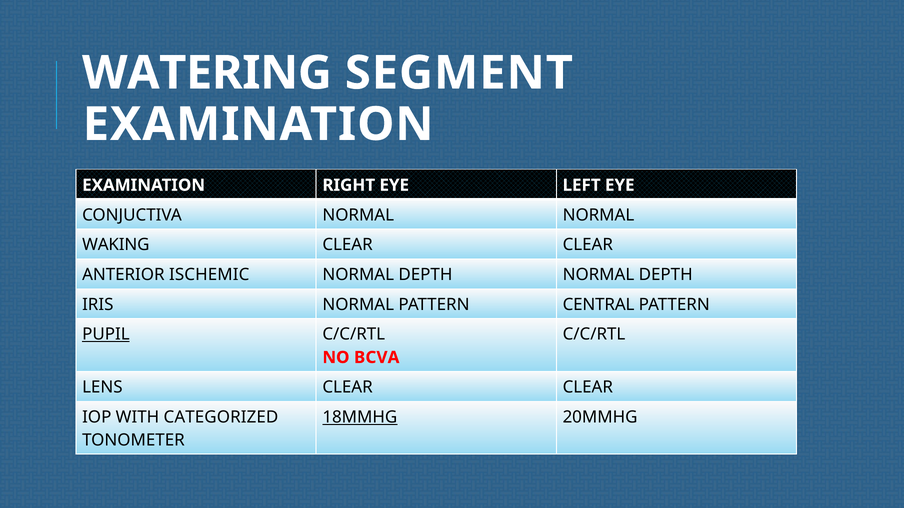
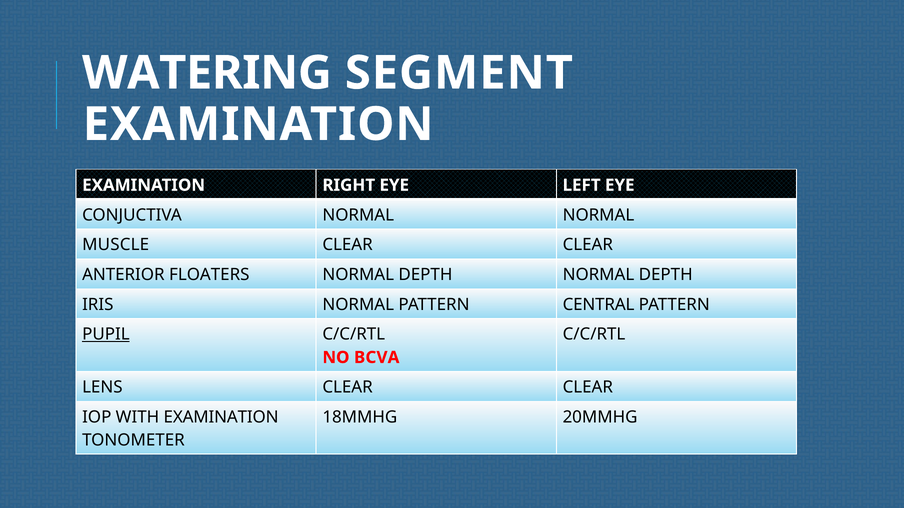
WAKING: WAKING -> MUSCLE (116, 245)
ISCHEMIC: ISCHEMIC -> FLOATERS (209, 275)
WITH CATEGORIZED: CATEGORIZED -> EXAMINATION (221, 418)
18MMHG underline: present -> none (360, 418)
